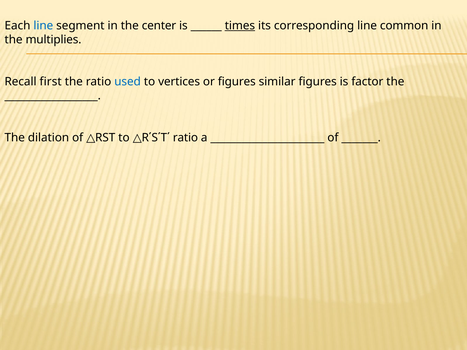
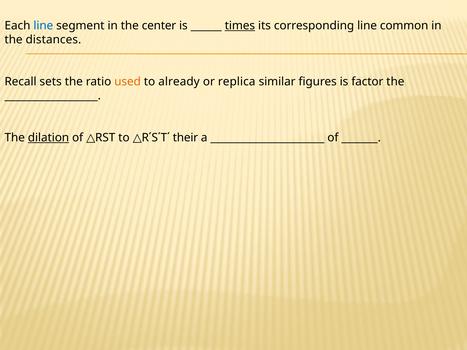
multiplies: multiplies -> distances (53, 40)
first: first -> sets (51, 82)
used colour: blue -> orange (128, 82)
vertices: vertices -> already (179, 82)
or figures: figures -> replica (237, 82)
dilation underline: none -> present (48, 138)
ratio: ratio -> their (185, 138)
